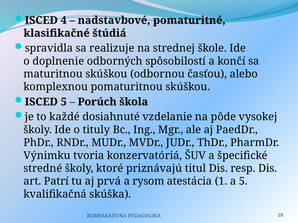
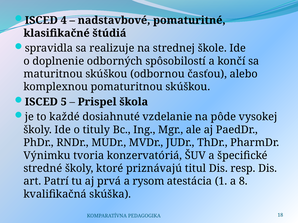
Porúch: Porúch -> Prispel (97, 102)
a 5: 5 -> 8 (243, 182)
